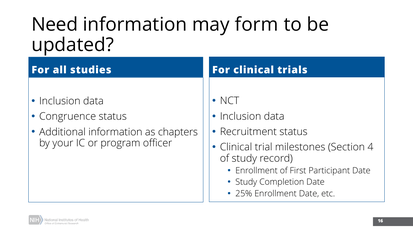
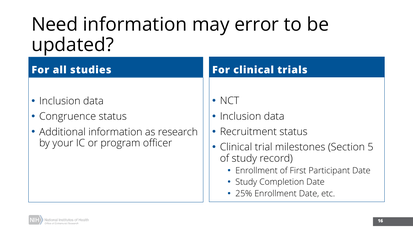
form: form -> error (257, 24)
chapters: chapters -> research (178, 132)
4: 4 -> 5 (371, 147)
